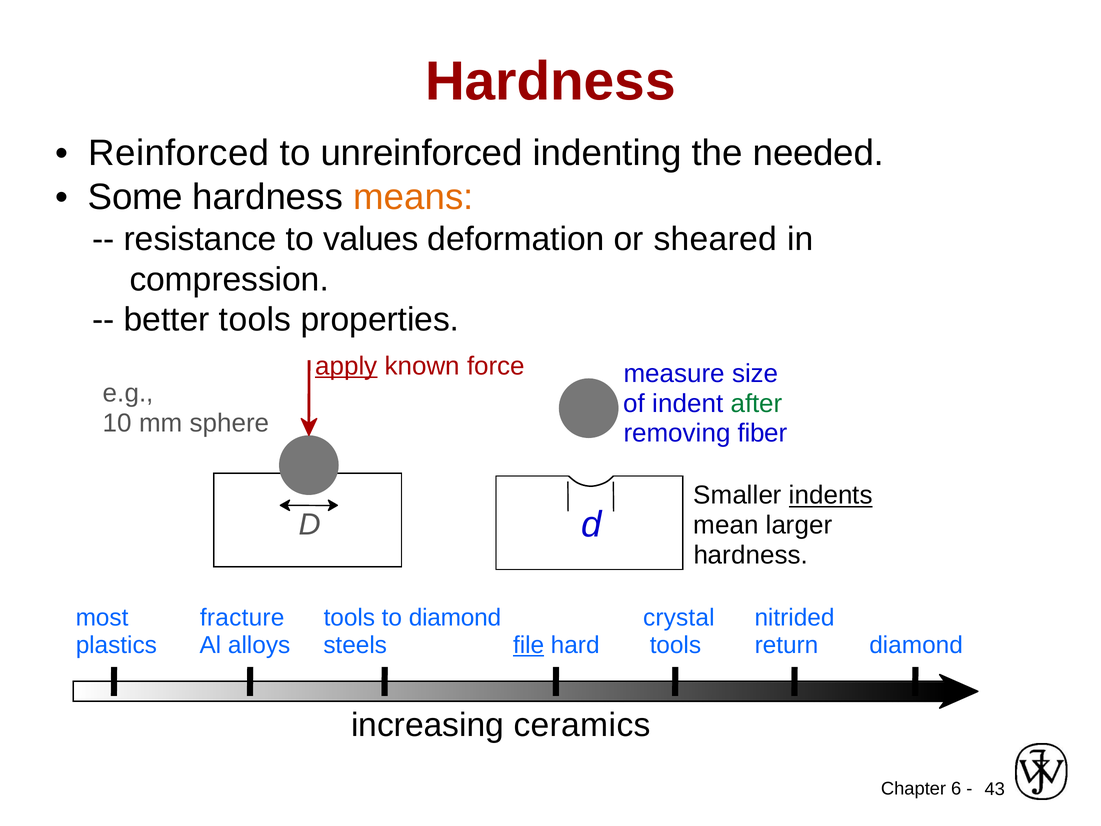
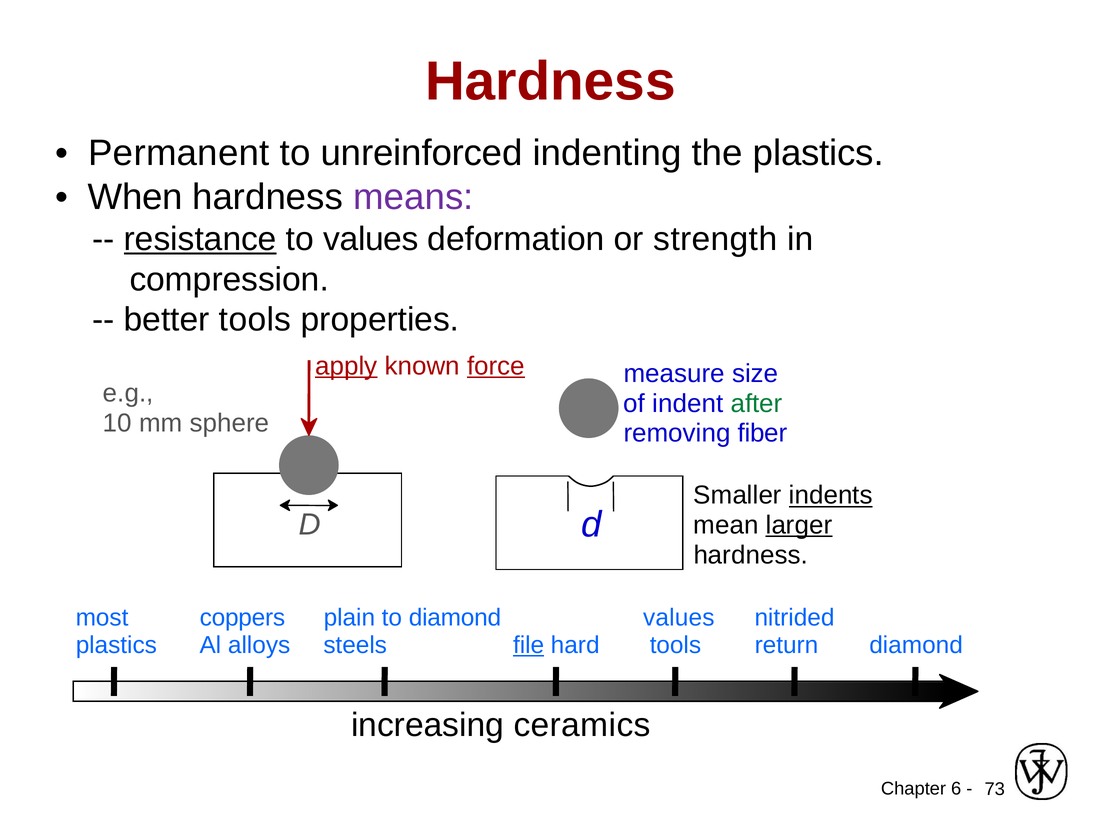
Reinforced: Reinforced -> Permanent (179, 153)
the needed: needed -> plastics (818, 153)
Some: Some -> When (135, 197)
means colour: orange -> purple (413, 197)
resistance underline: none -> present (200, 239)
sheared: sheared -> strength (715, 239)
force underline: none -> present (496, 366)
larger underline: none -> present (799, 525)
fracture: fracture -> coppers (242, 617)
tools: tools -> plain (349, 617)
crystal: crystal -> values (679, 617)
43: 43 -> 73 (995, 789)
